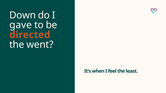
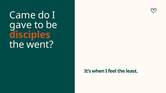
Down: Down -> Came (22, 15)
directed: directed -> disciples (30, 35)
